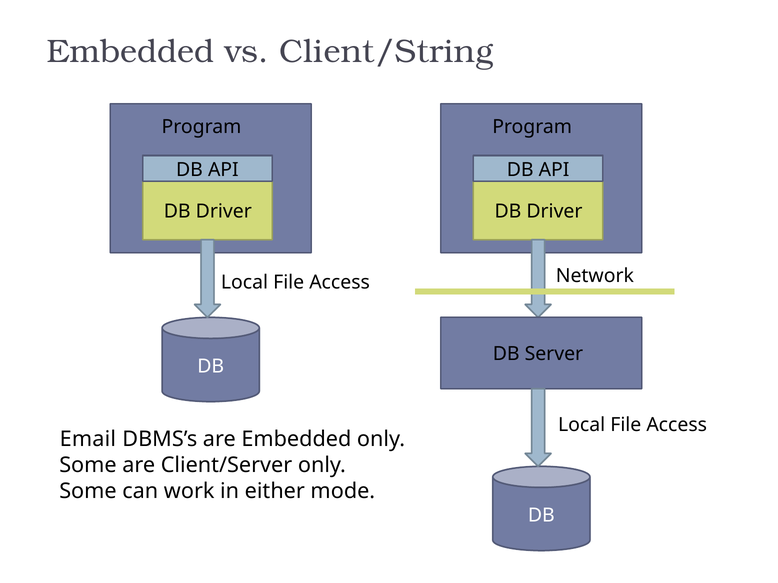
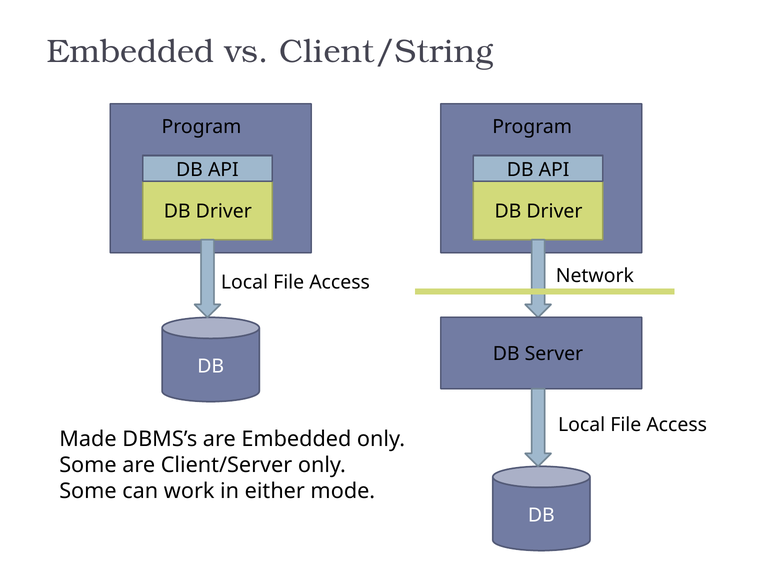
Email: Email -> Made (88, 440)
